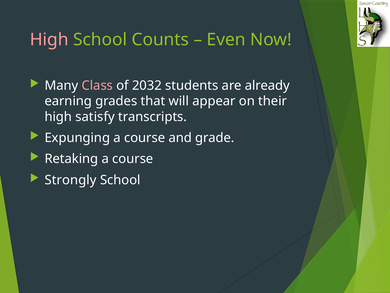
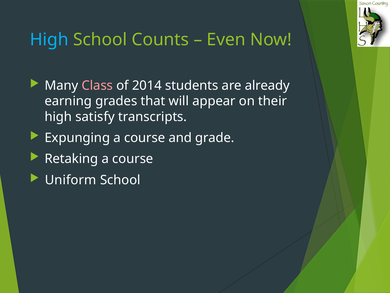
High colour: pink -> light blue (49, 40)
2032: 2032 -> 2014 (147, 85)
Strongly: Strongly -> Uniform (71, 180)
